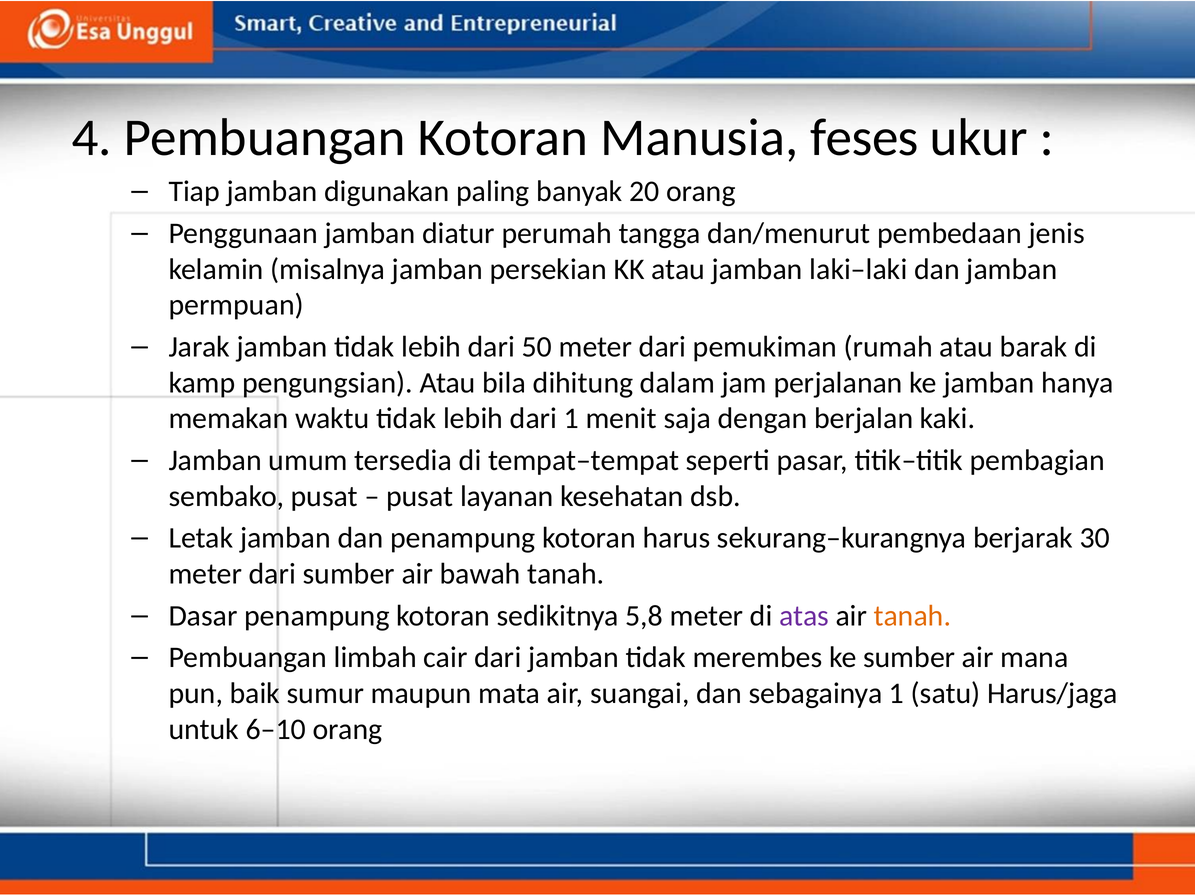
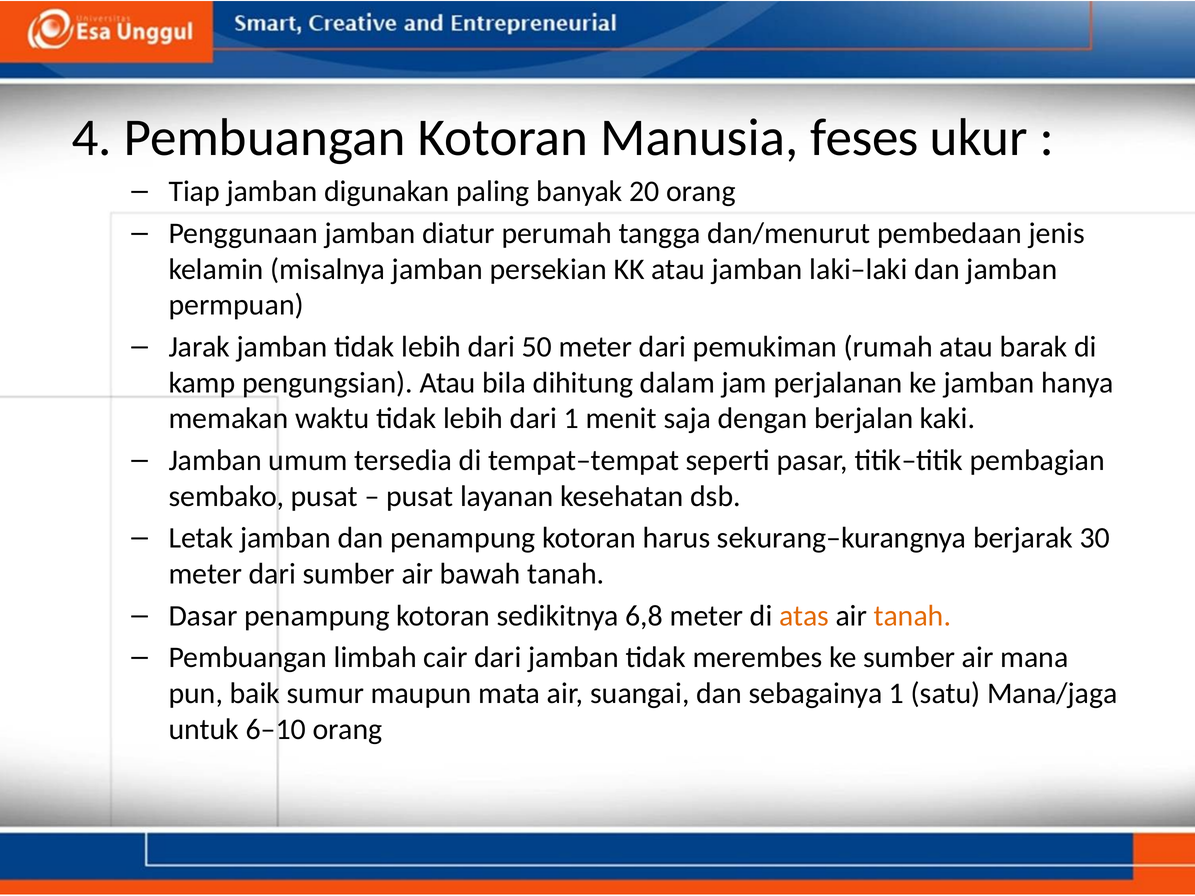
5,8: 5,8 -> 6,8 (644, 616)
atas colour: purple -> orange (804, 616)
Harus/jaga: Harus/jaga -> Mana/jaga (1052, 694)
